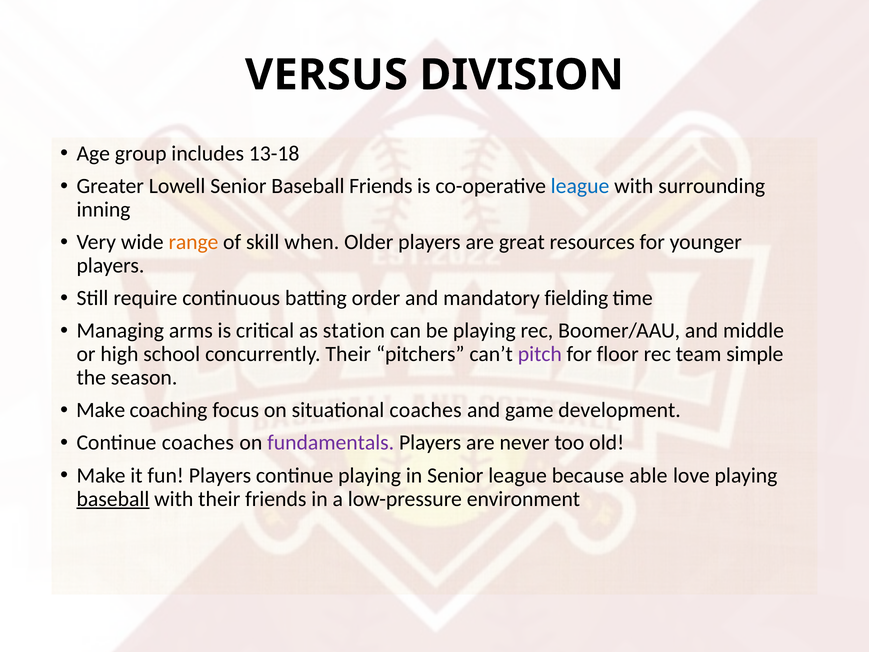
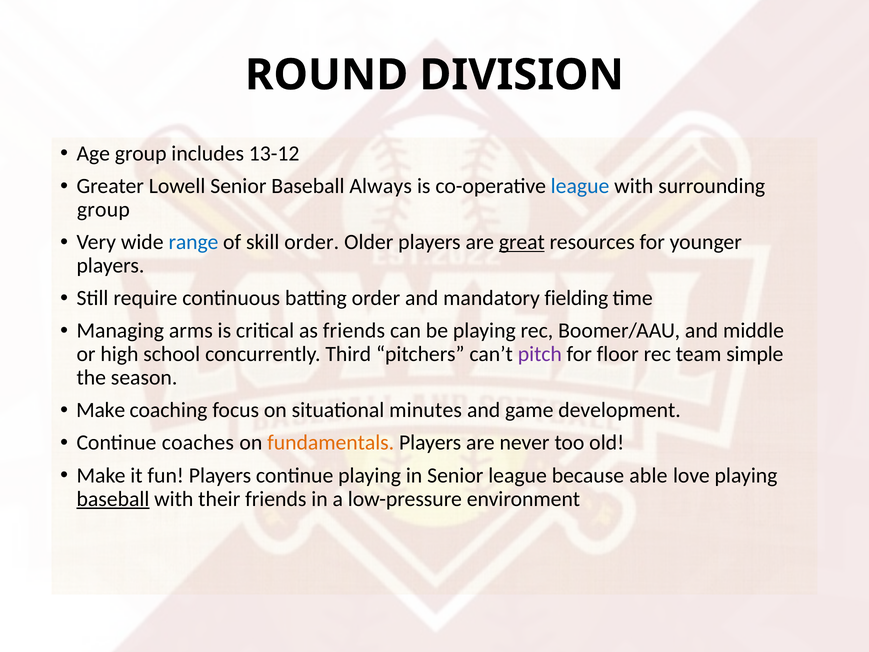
VERSUS: VERSUS -> ROUND (327, 75)
13-18: 13-18 -> 13-12 (274, 154)
Baseball Friends: Friends -> Always (381, 186)
inning: inning -> group (103, 210)
range colour: orange -> blue (193, 242)
skill when: when -> order (312, 242)
great underline: none -> present (522, 242)
as station: station -> friends (354, 331)
concurrently Their: Their -> Third (348, 354)
situational coaches: coaches -> minutes (426, 410)
fundamentals colour: purple -> orange (331, 443)
